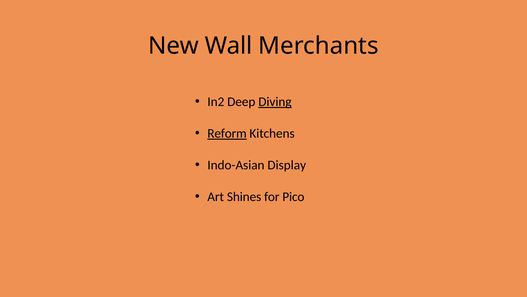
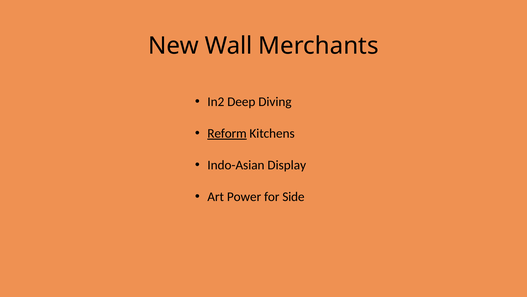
Diving underline: present -> none (275, 102)
Shines: Shines -> Power (244, 196)
Pico: Pico -> Side (293, 196)
